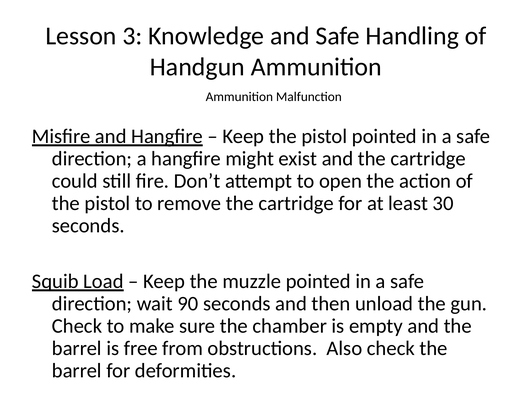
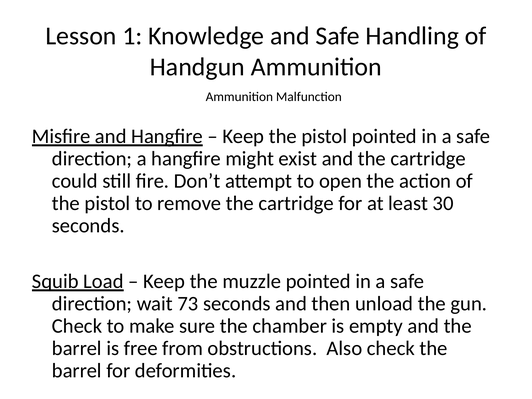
3: 3 -> 1 (132, 36)
90: 90 -> 73 (188, 304)
